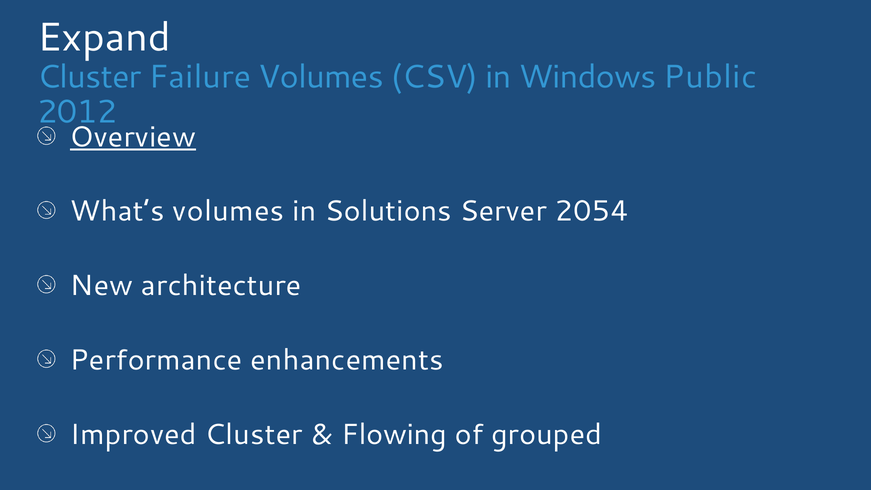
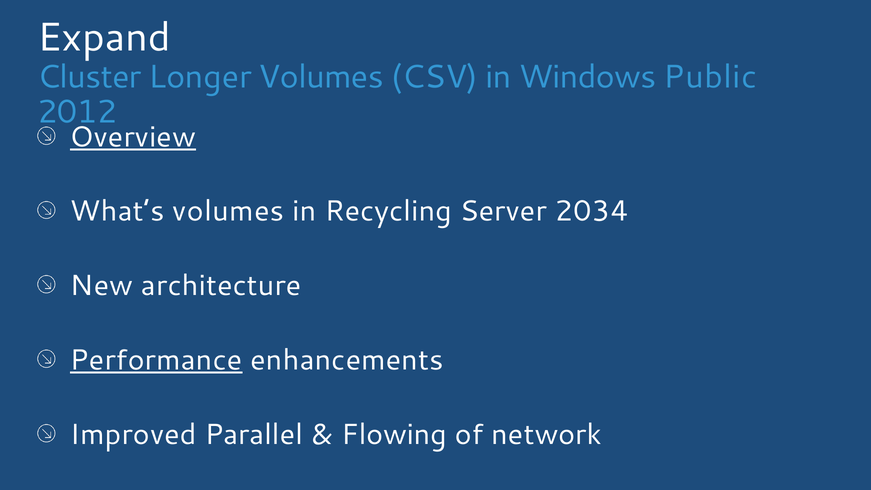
Failure: Failure -> Longer (200, 77)
Solutions: Solutions -> Recycling (388, 211)
2054: 2054 -> 2034 (592, 211)
Performance underline: none -> present (156, 360)
Improved Cluster: Cluster -> Parallel (254, 435)
grouped: grouped -> network (547, 435)
